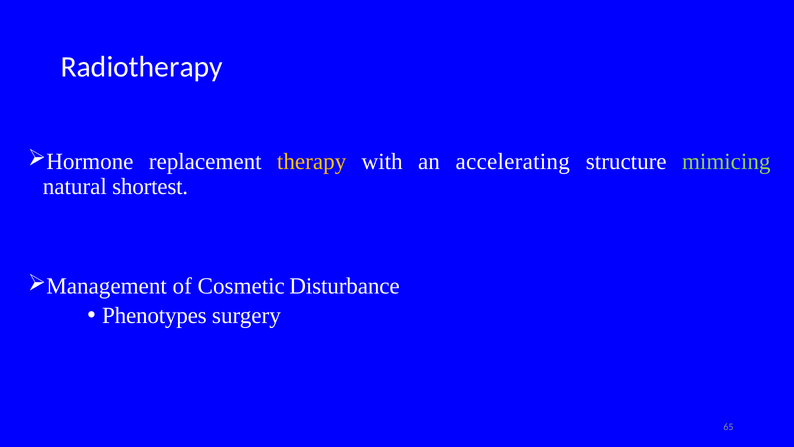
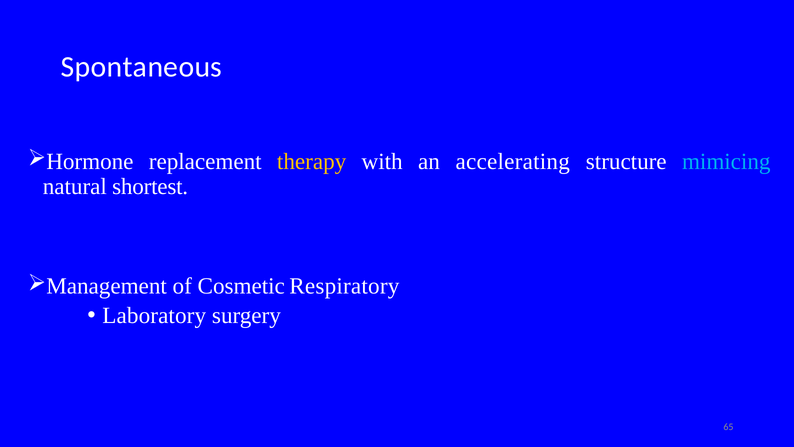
Radiotherapy: Radiotherapy -> Spontaneous (142, 67)
mimicing colour: light green -> light blue (726, 161)
Disturbance: Disturbance -> Respiratory (344, 286)
Phenotypes: Phenotypes -> Laboratory (154, 315)
